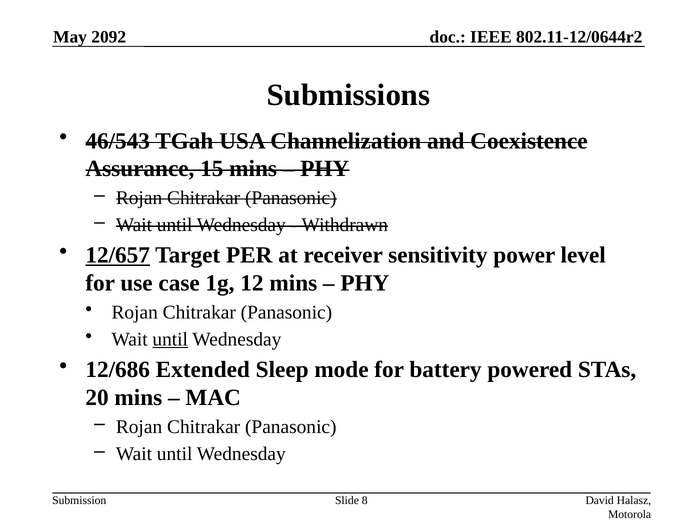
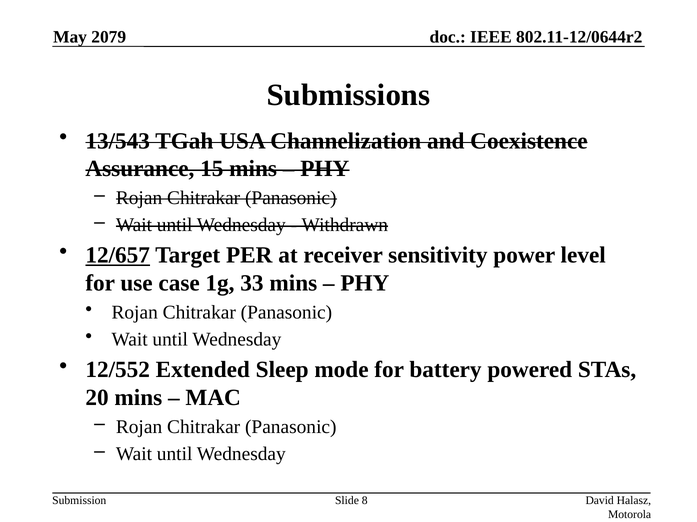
2092: 2092 -> 2079 (109, 37)
46/543: 46/543 -> 13/543 (118, 141)
12: 12 -> 33 (252, 284)
until underline: present -> none (170, 340)
12/686: 12/686 -> 12/552 (118, 370)
